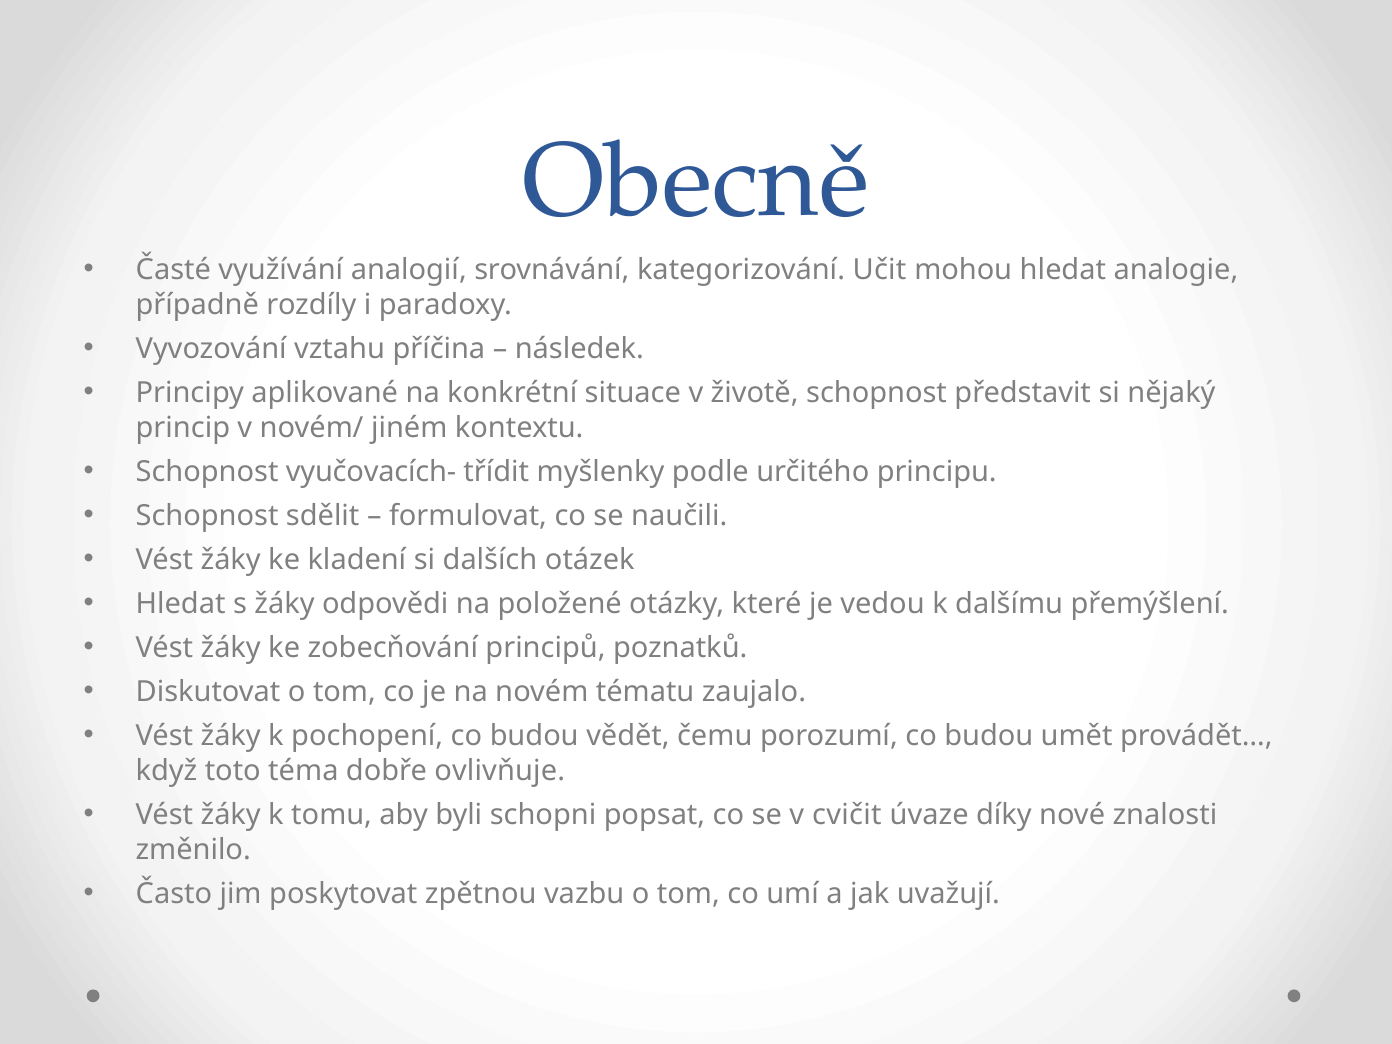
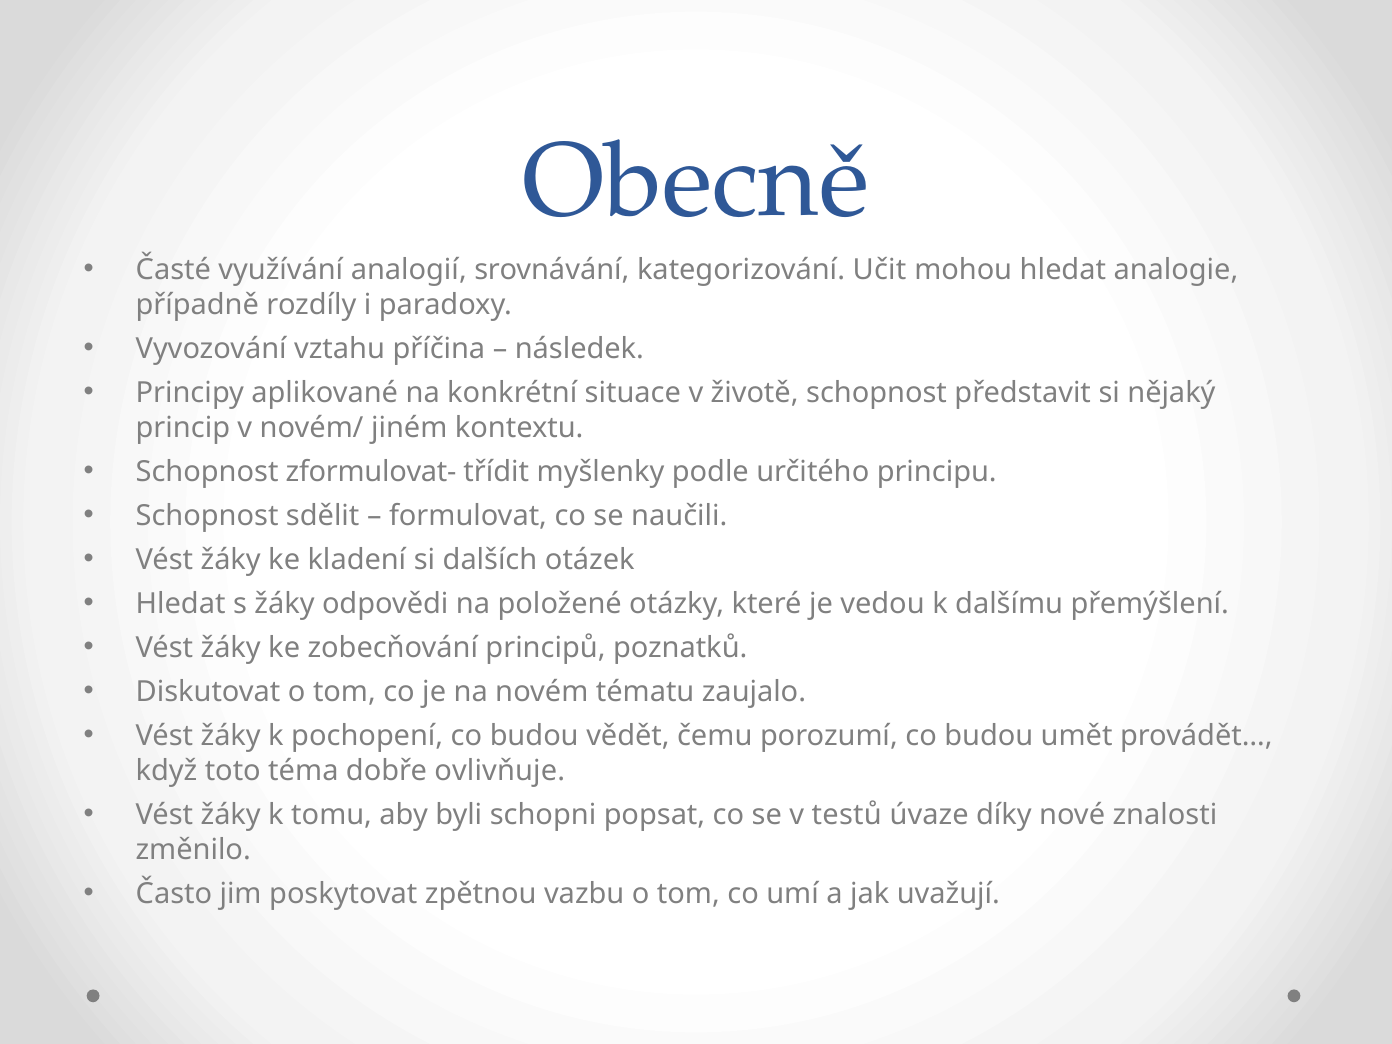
vyučovacích-: vyučovacích- -> zformulovat- (371, 472)
cvičit: cvičit -> testů (847, 815)
